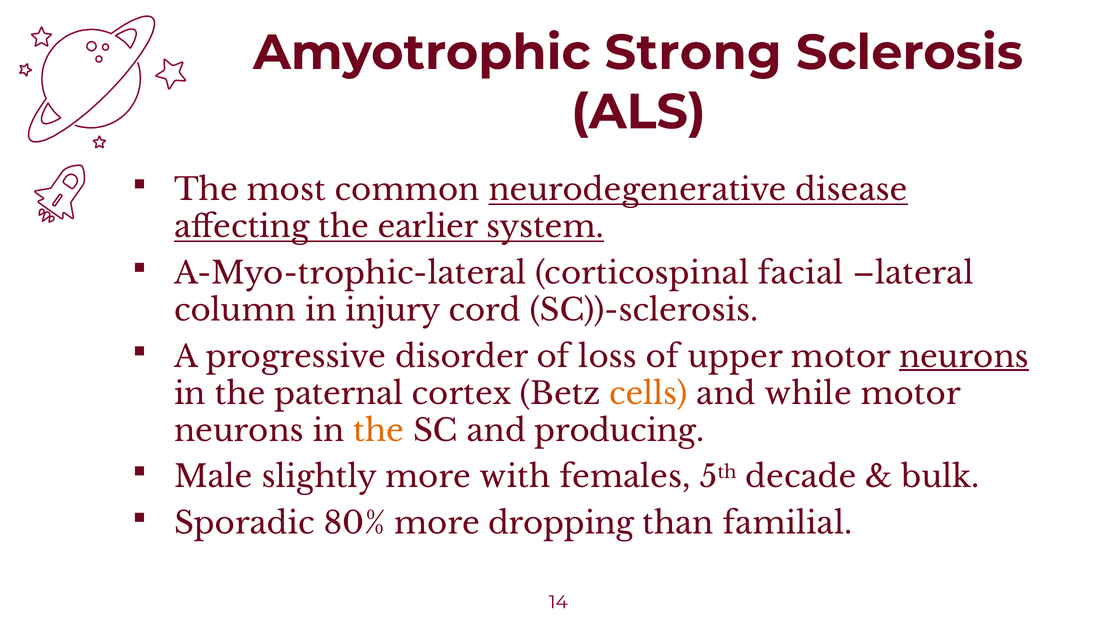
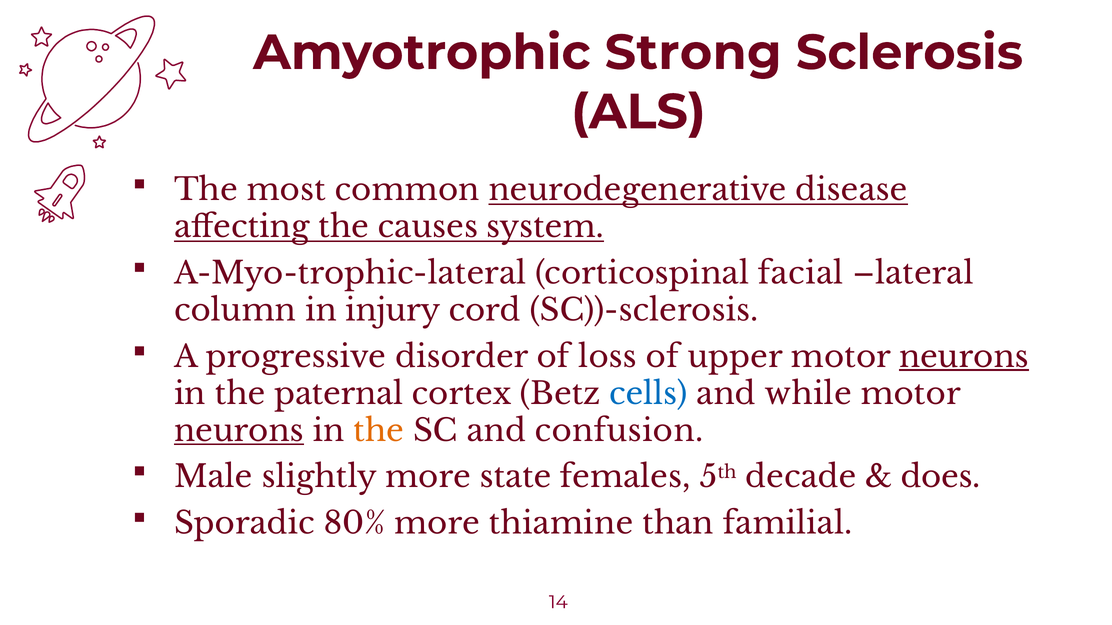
earlier: earlier -> causes (428, 227)
cells colour: orange -> blue (649, 394)
neurons underline: none -> present (239, 431)
producing: producing -> confusion (619, 431)
with: with -> state (515, 478)
bulk: bulk -> does (941, 478)
dropping: dropping -> thiamine (561, 524)
